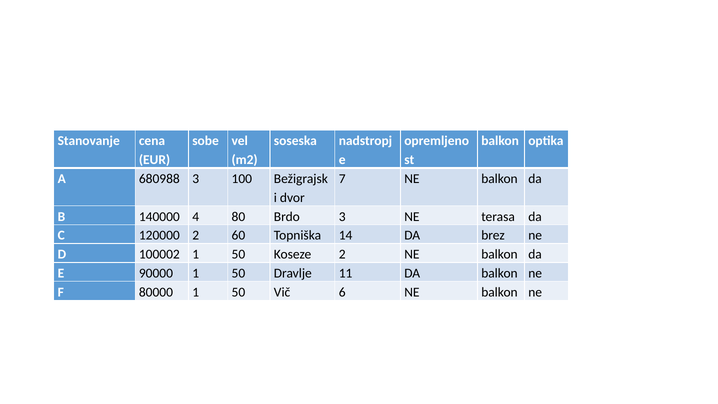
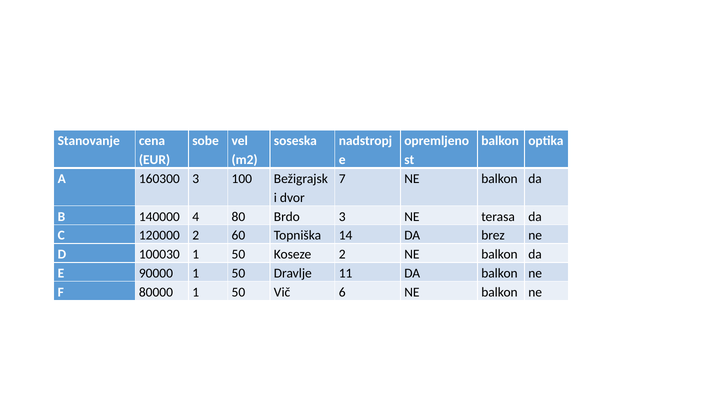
680988: 680988 -> 160300 (159, 179)
100002: 100002 -> 100030 (159, 254)
